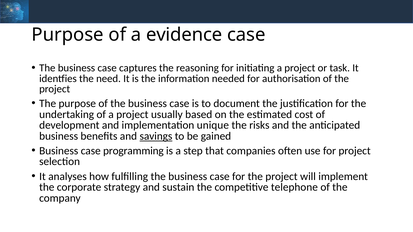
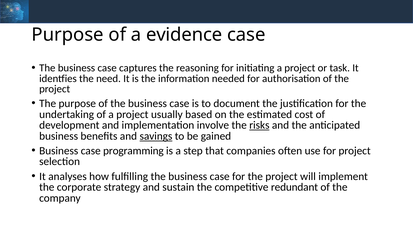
unique: unique -> involve (213, 125)
risks underline: none -> present (259, 125)
telephone: telephone -> redundant (294, 187)
